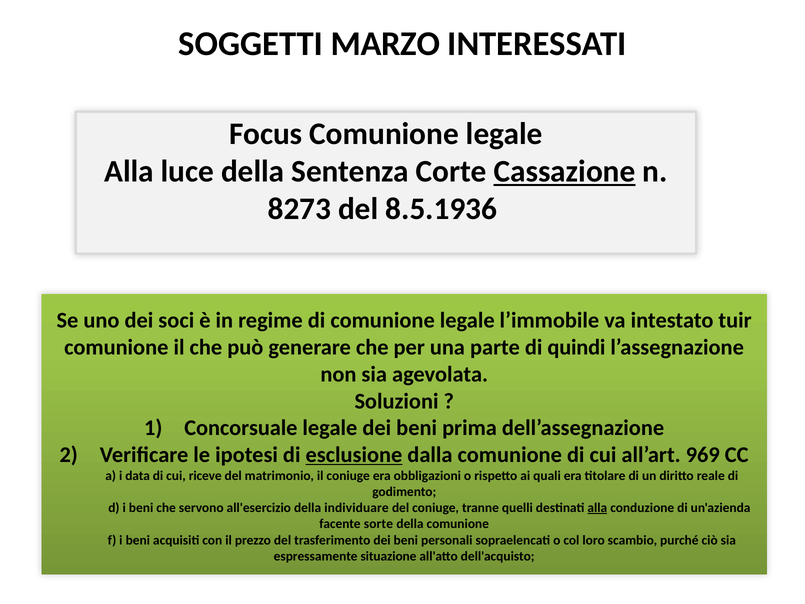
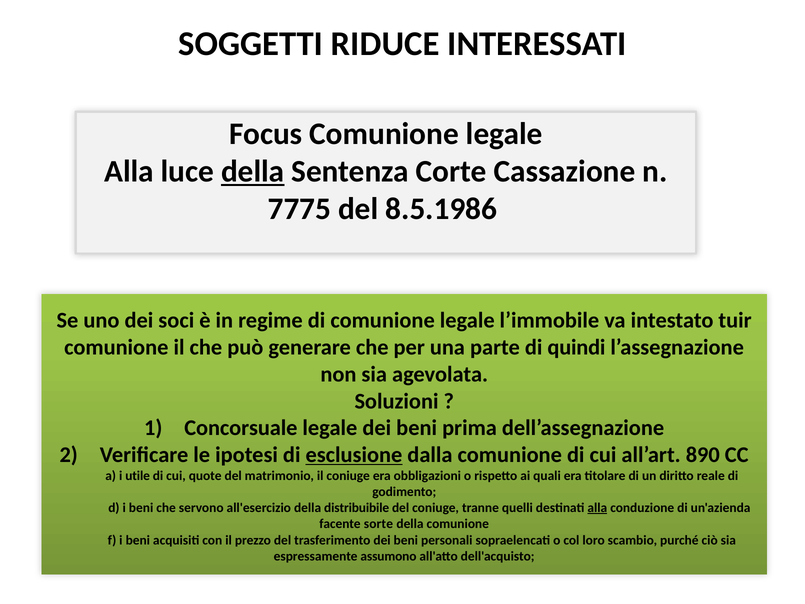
MARZO: MARZO -> RIDUCE (385, 44)
della underline: none -> present (253, 171)
Cassazione underline: present -> none (564, 171)
8273: 8273 -> 7775 (299, 209)
8.5.1936: 8.5.1936 -> 8.5.1986 (441, 209)
969: 969 -> 890 (703, 455)
data: data -> utile (138, 475)
riceve: riceve -> quote (205, 475)
individuare: individuare -> distribuibile (357, 508)
situazione: situazione -> assumono (388, 556)
